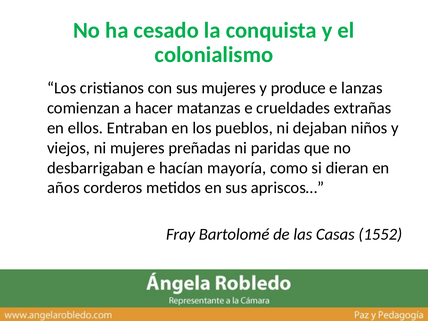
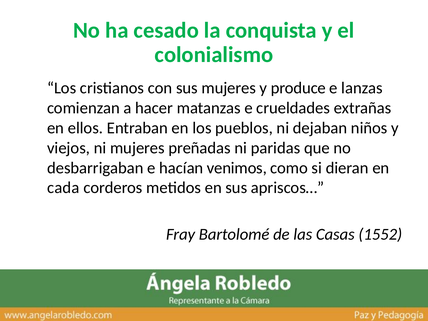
mayoría: mayoría -> venimos (237, 168)
años: años -> cada (63, 188)
